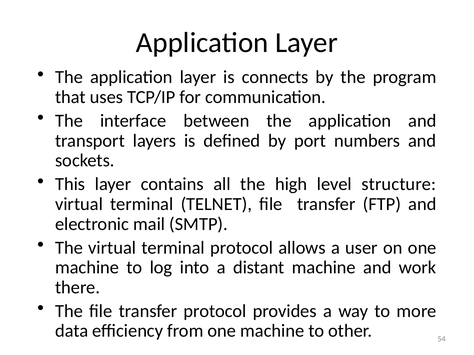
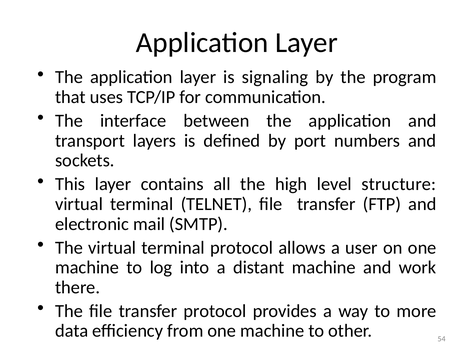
connects: connects -> signaling (275, 77)
